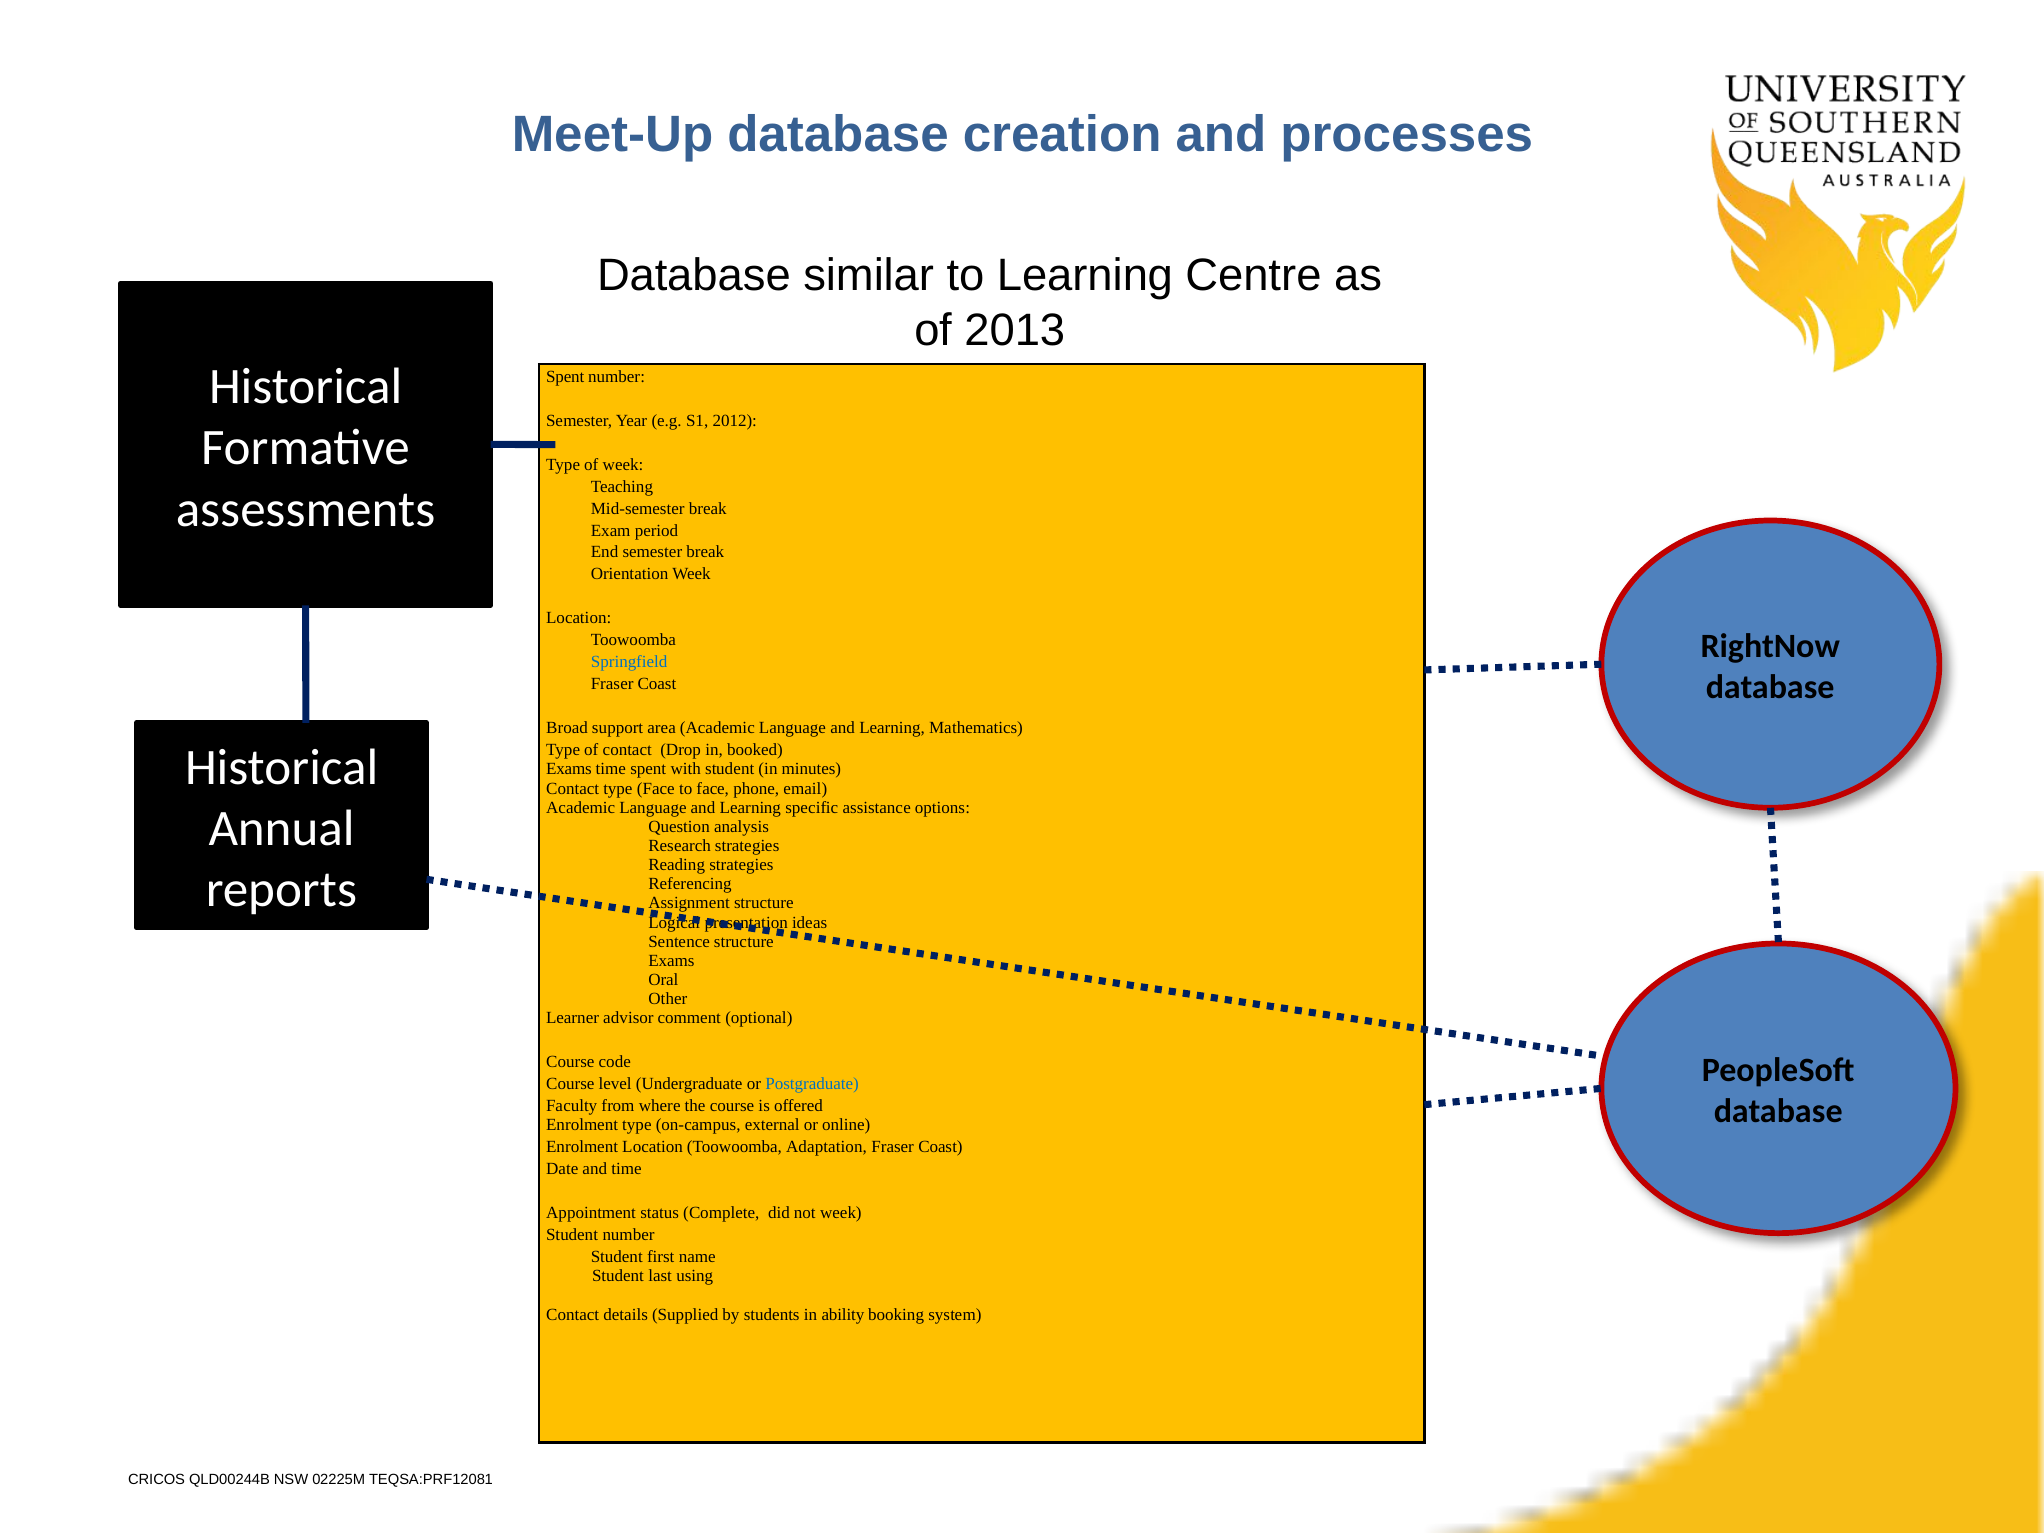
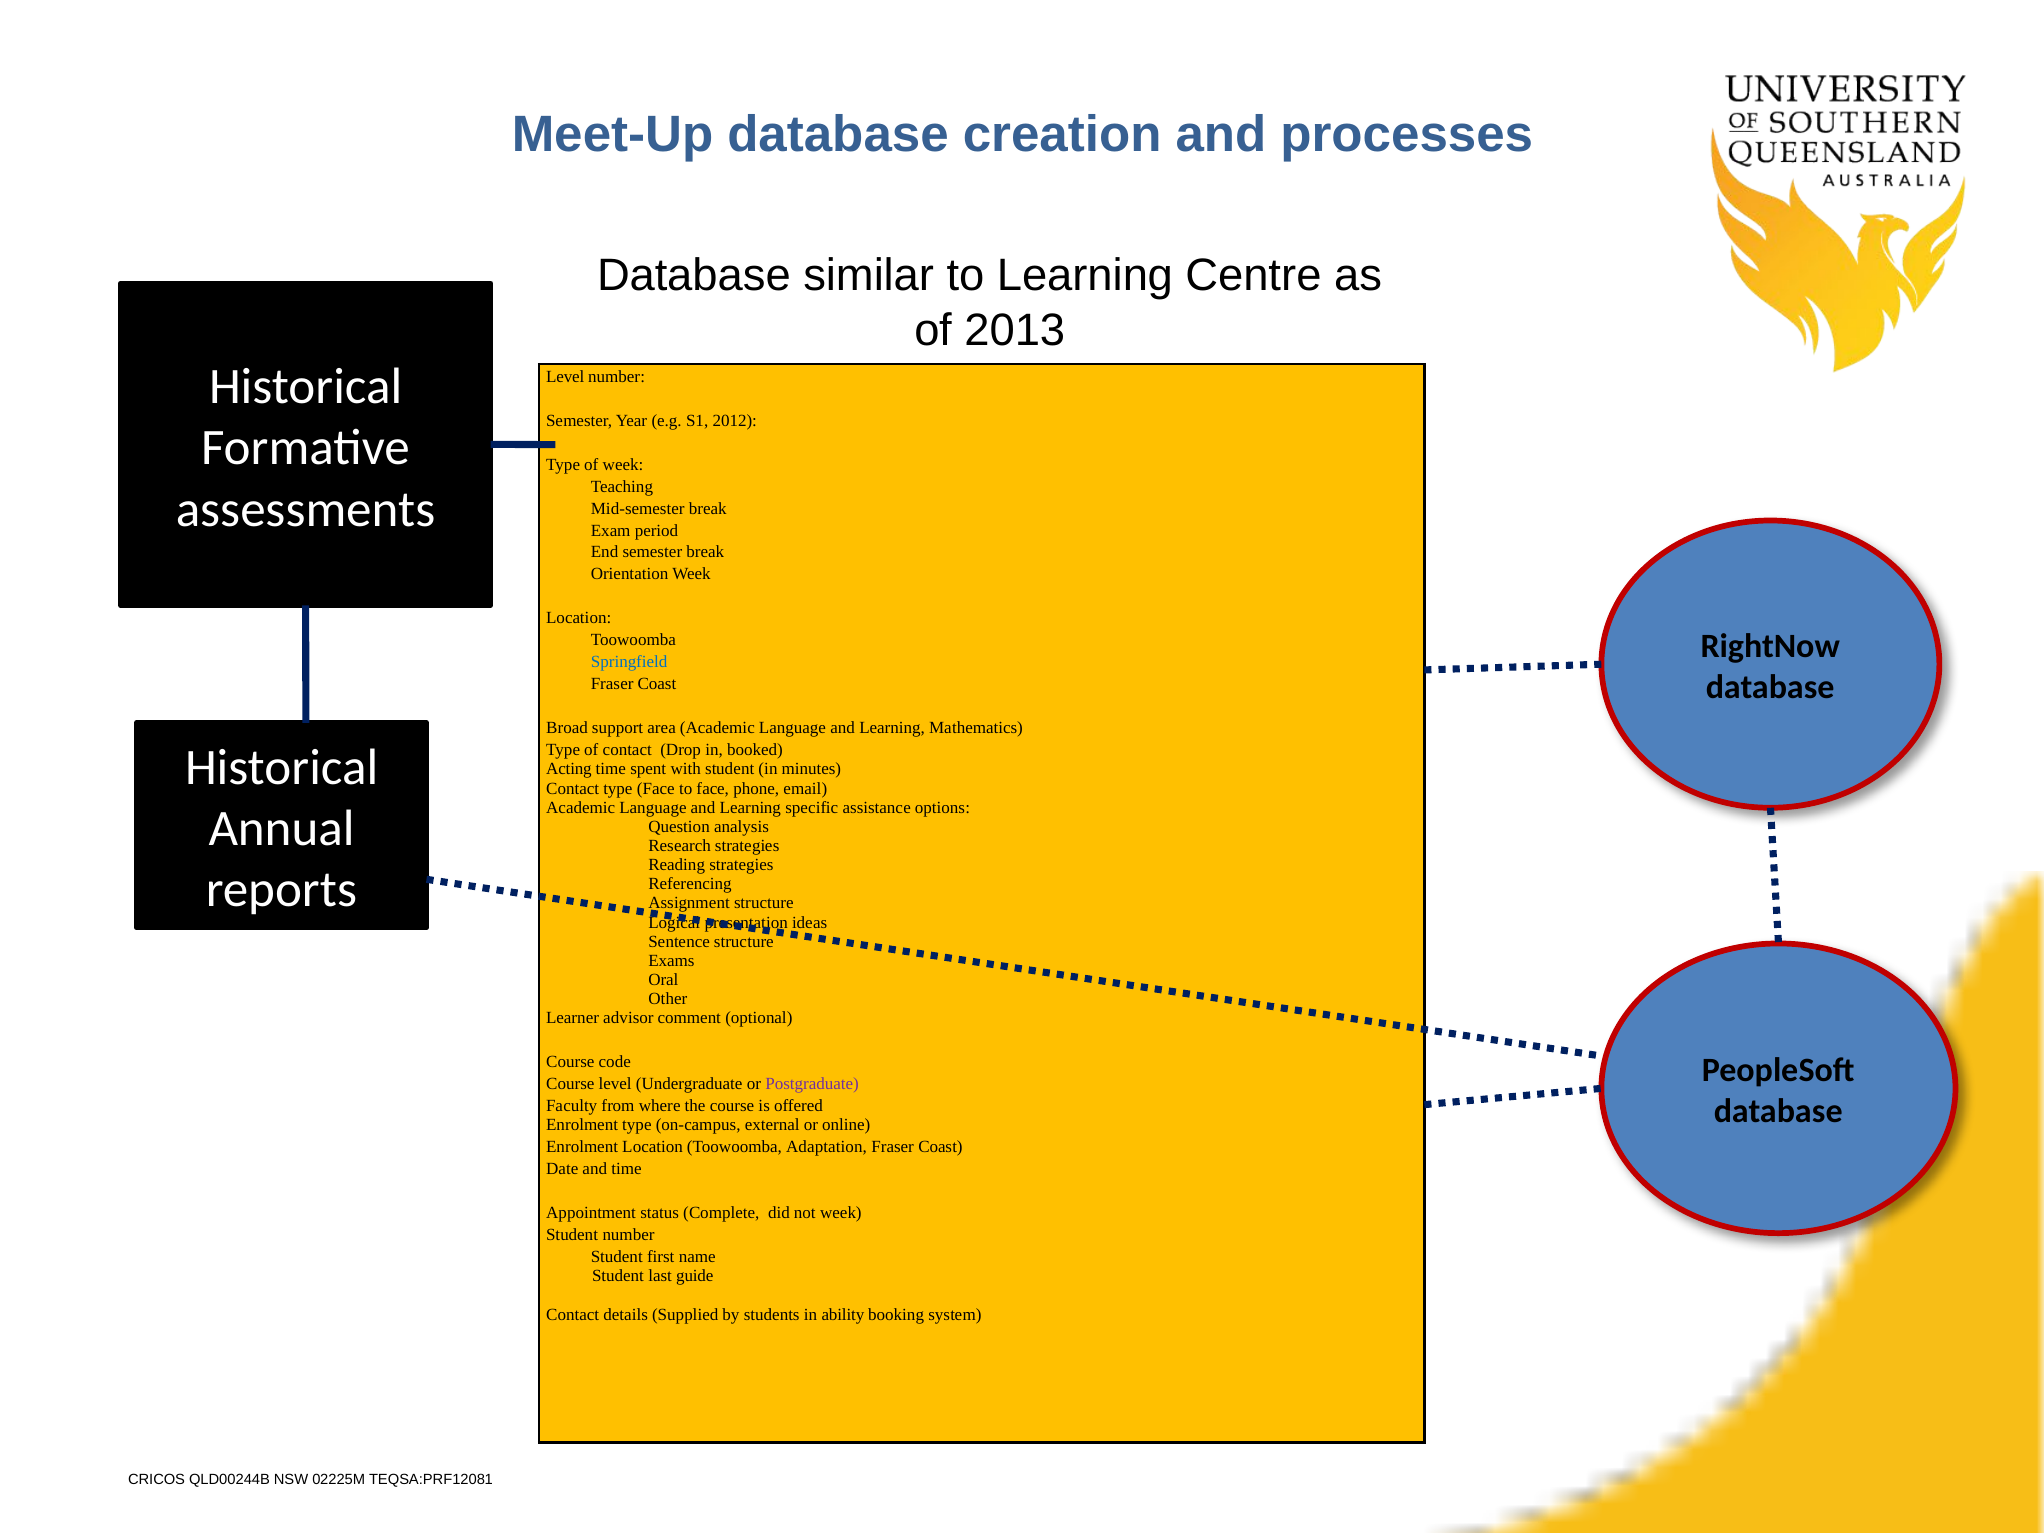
Spent: Spent -> Level (565, 377)
Exams: Exams -> Acting (569, 769)
Postgraduate colour: blue -> purple (812, 1084)
using: using -> guide (695, 1276)
